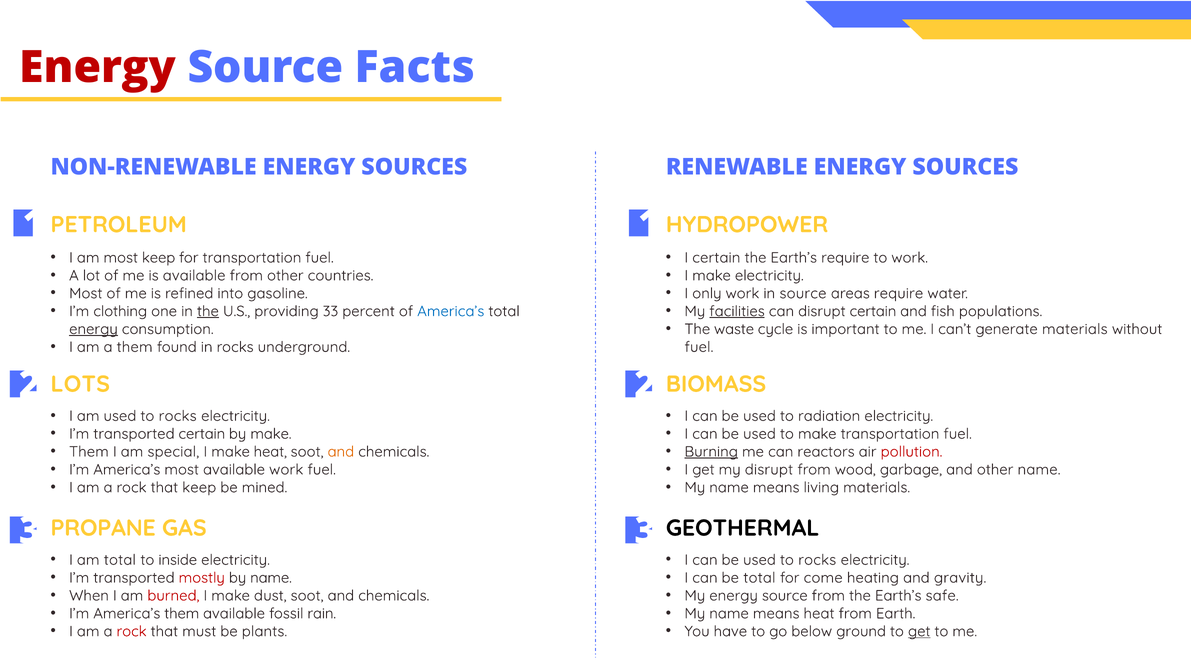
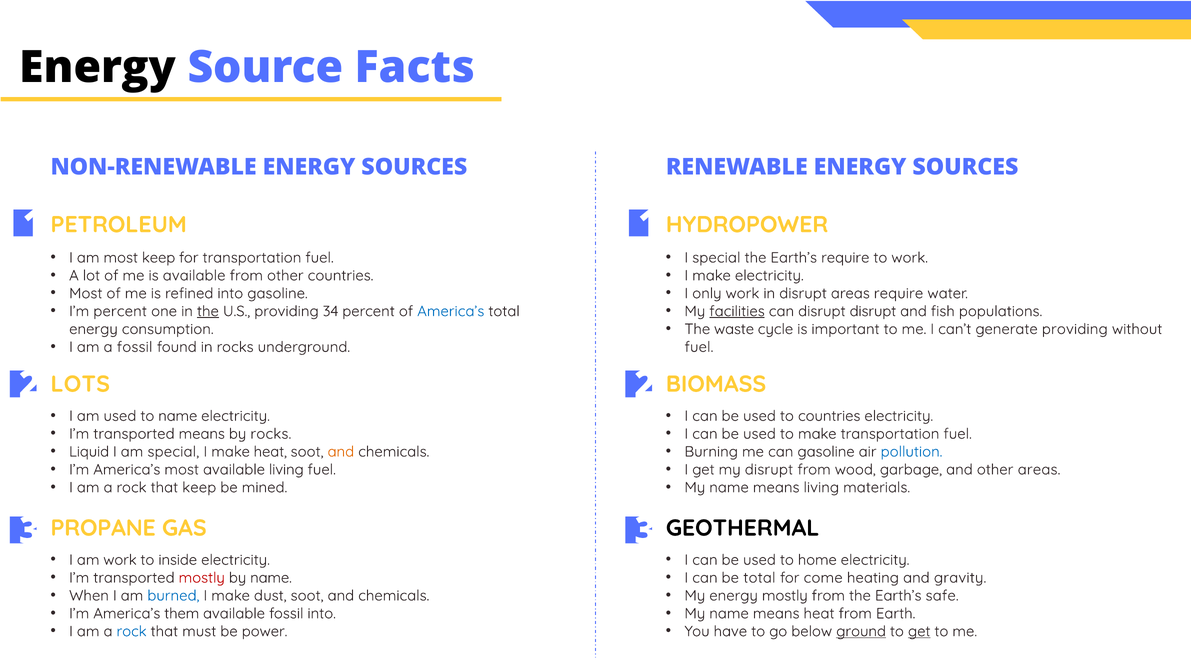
Energy colour: red -> black (98, 68)
I certain: certain -> special (716, 258)
in source: source -> disrupt (803, 293)
I’m clothing: clothing -> percent (120, 311)
33: 33 -> 34 (331, 311)
disrupt certain: certain -> disrupt (873, 311)
generate materials: materials -> providing (1075, 329)
energy underline: present -> none (93, 329)
a them: them -> fossil (135, 347)
am used to rocks: rocks -> name (178, 416)
to radiation: radiation -> countries (829, 416)
transported certain: certain -> means (202, 434)
by make: make -> rocks (271, 434)
Them: Them -> Liquid (89, 452)
Burning underline: present -> none (711, 452)
can reactors: reactors -> gasoline (826, 452)
pollution colour: red -> blue (912, 452)
available work: work -> living (286, 470)
other name: name -> areas (1039, 470)
am total: total -> work (120, 560)
be used to rocks: rocks -> home (817, 560)
burned colour: red -> blue (173, 596)
My energy source: source -> mostly (785, 596)
fossil rain: rain -> into (322, 613)
rock colour: red -> blue (132, 631)
plants: plants -> power (265, 631)
ground underline: none -> present (861, 631)
